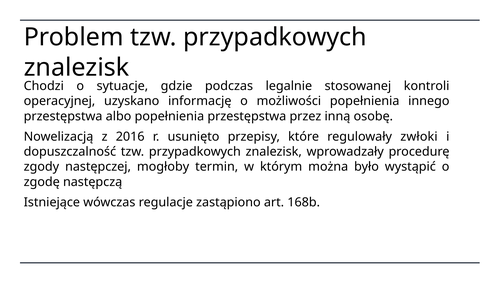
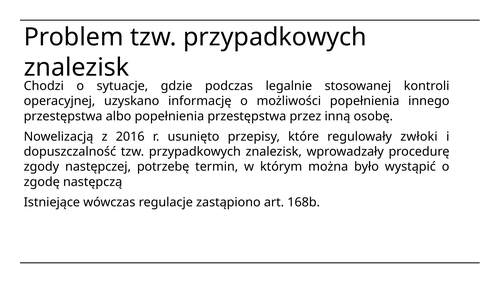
mogłoby: mogłoby -> potrzebę (163, 167)
